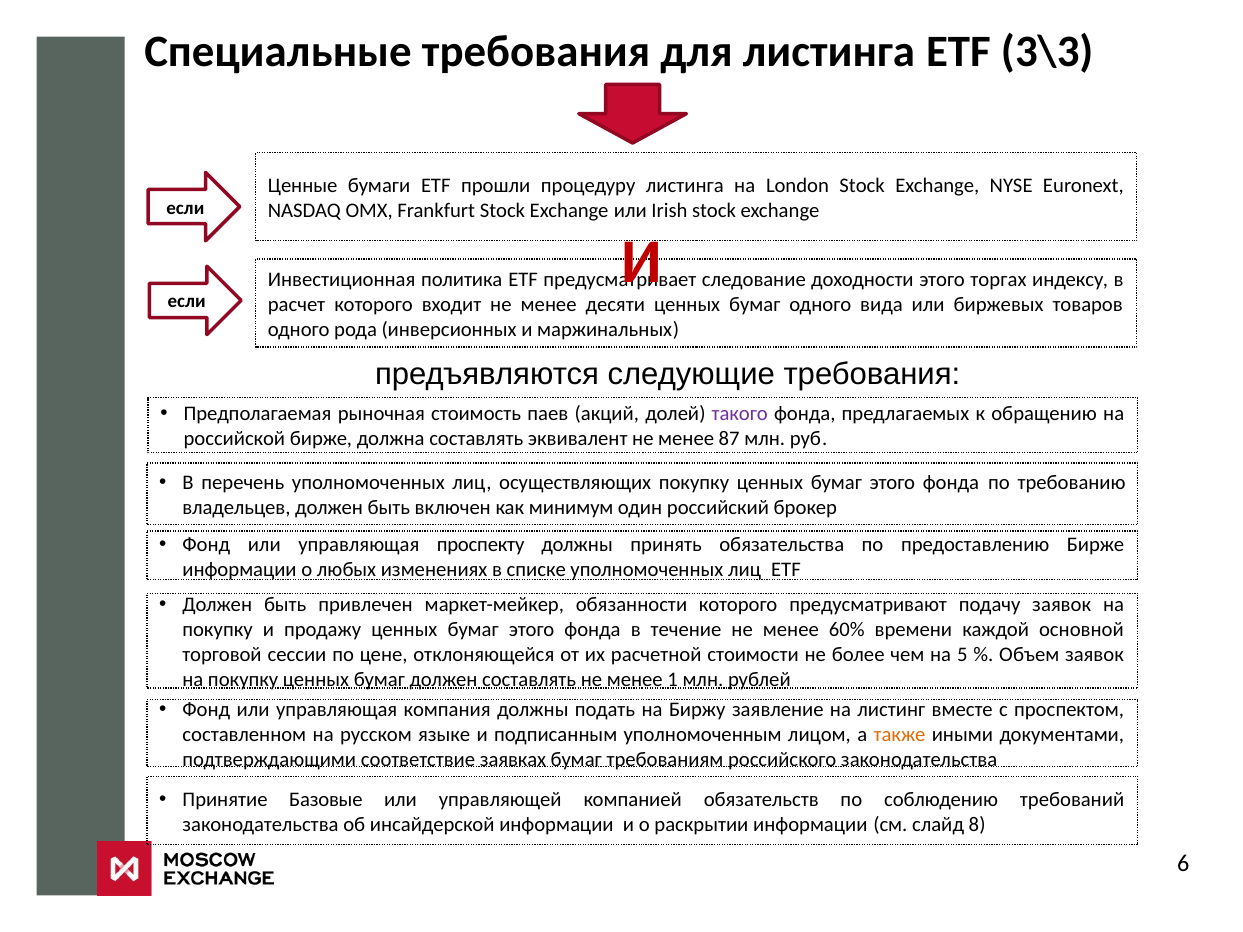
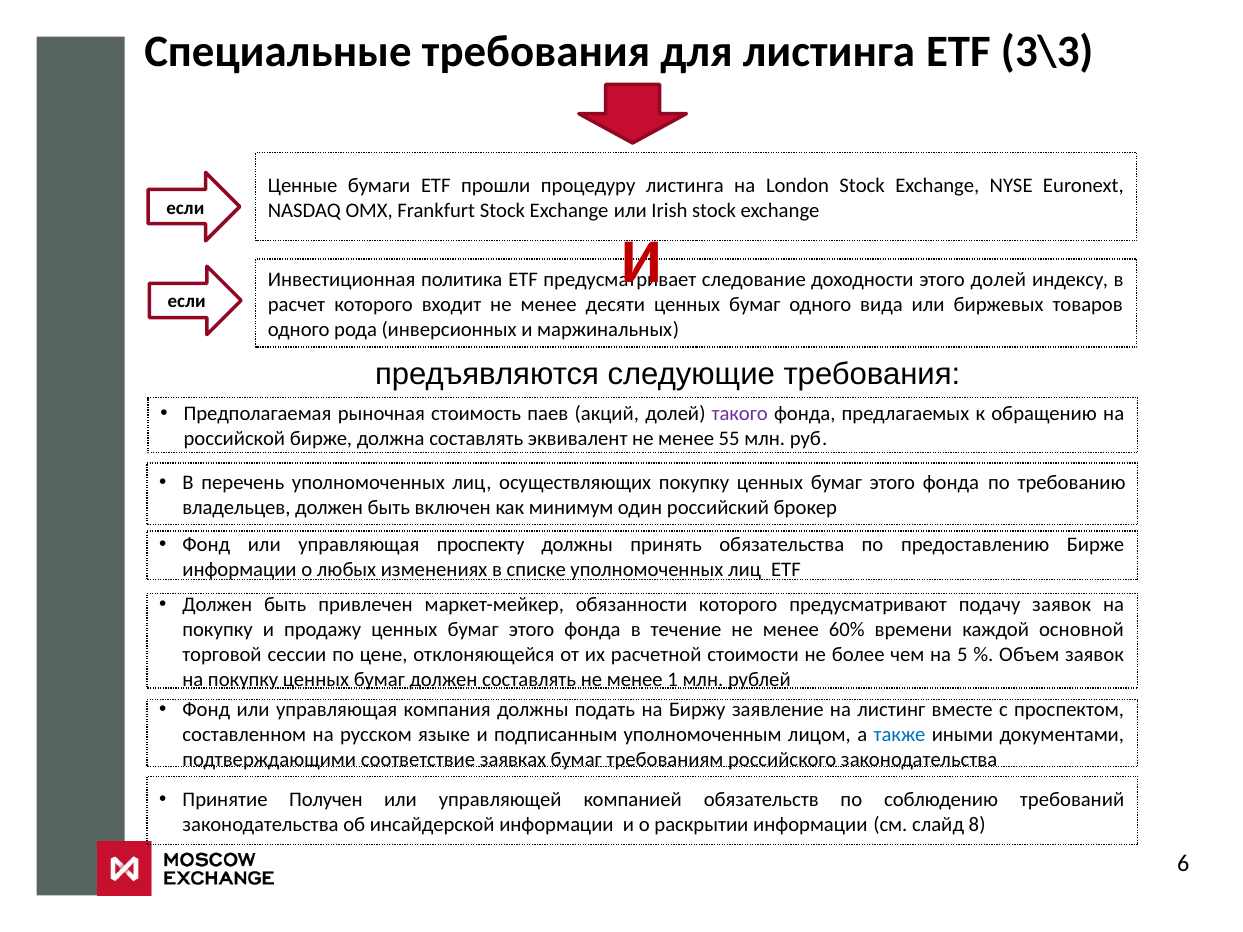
этого торгах: торгах -> долей (998, 280)
87: 87 -> 55 (729, 439)
также colour: orange -> blue (900, 735)
Базовые: Базовые -> Получен (326, 800)
